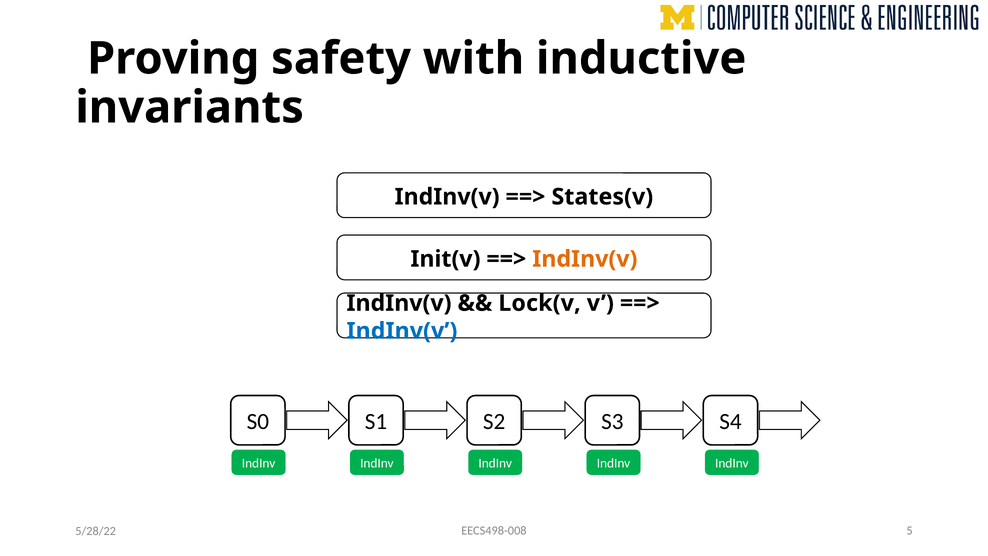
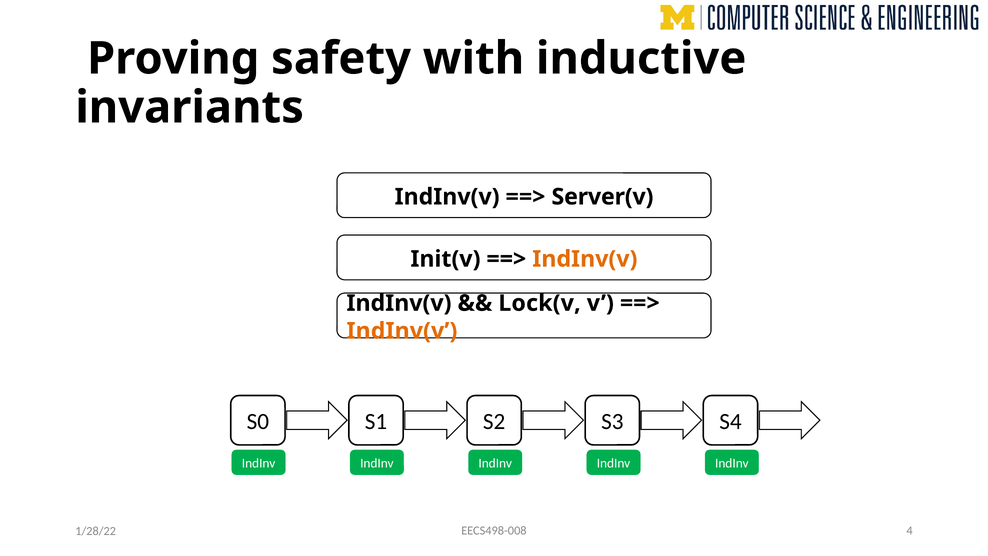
States(v: States(v -> Server(v (602, 197)
IndInv(v colour: blue -> orange (402, 331)
5: 5 -> 4 (910, 531)
5/28/22: 5/28/22 -> 1/28/22 (96, 531)
